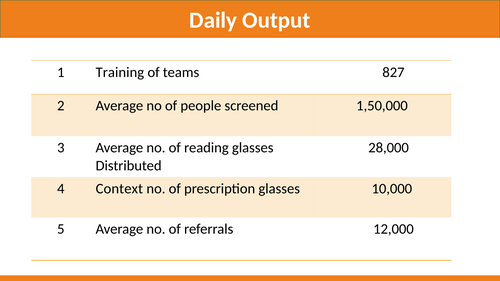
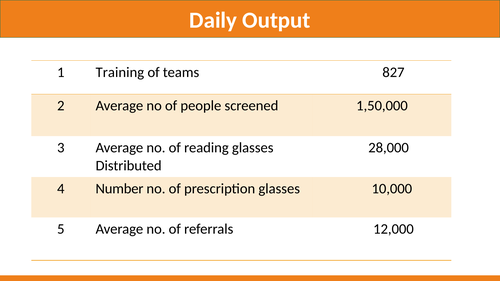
Context: Context -> Number (119, 189)
